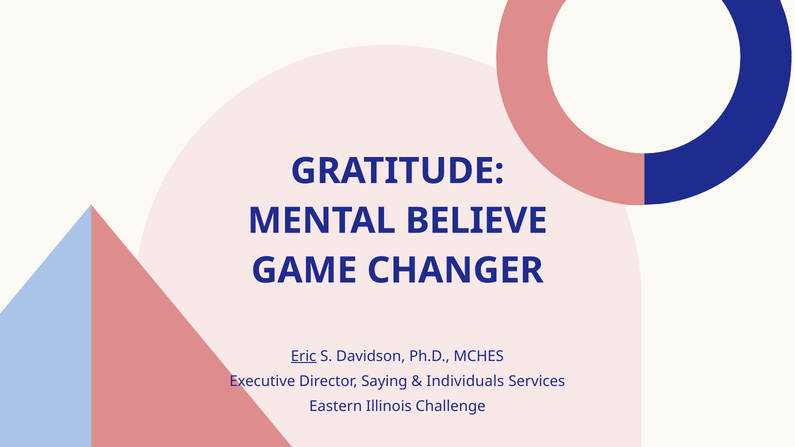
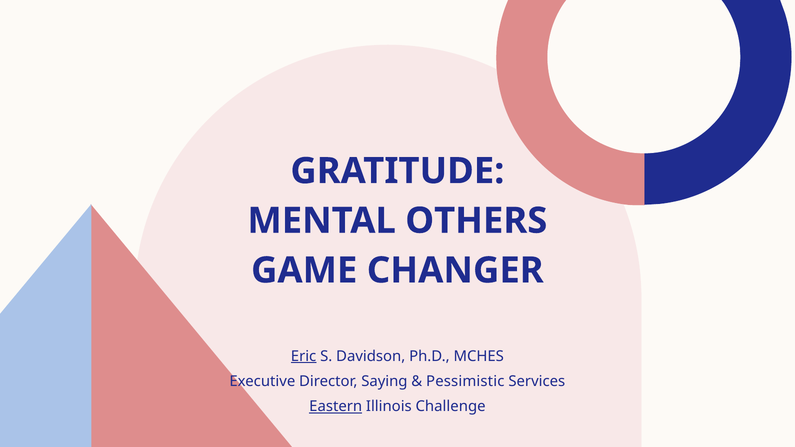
BELIEVE: BELIEVE -> OTHERS (476, 221)
Individuals: Individuals -> Pessimistic (465, 381)
Eastern underline: none -> present (336, 407)
